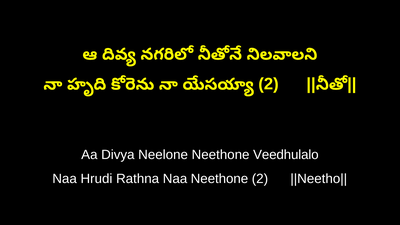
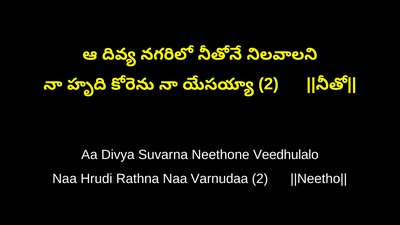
Neelone: Neelone -> Suvarna (163, 155)
Naa Neethone: Neethone -> Varnudaa (219, 179)
